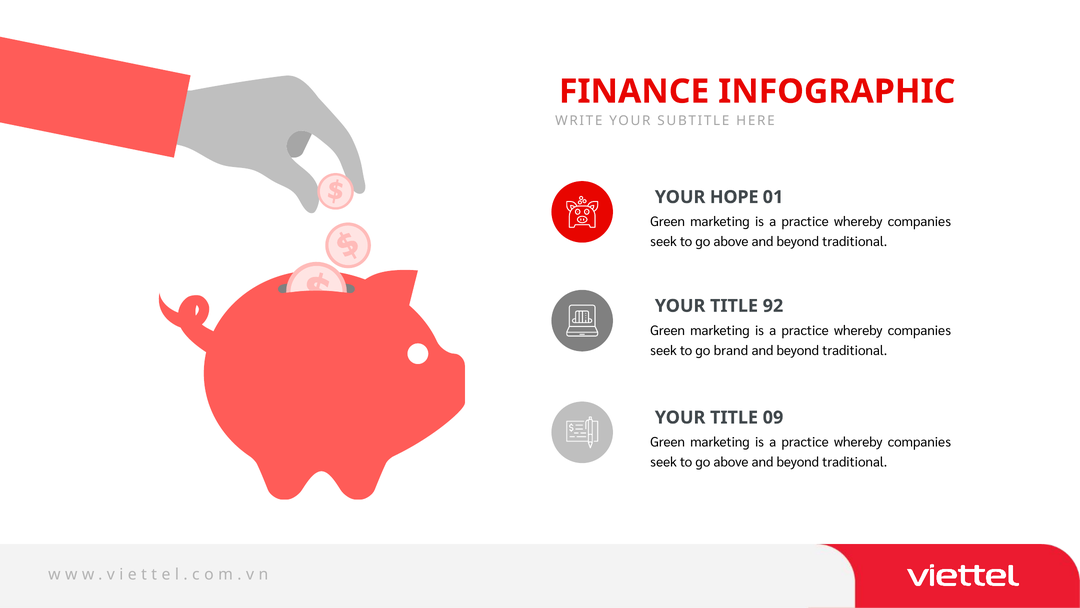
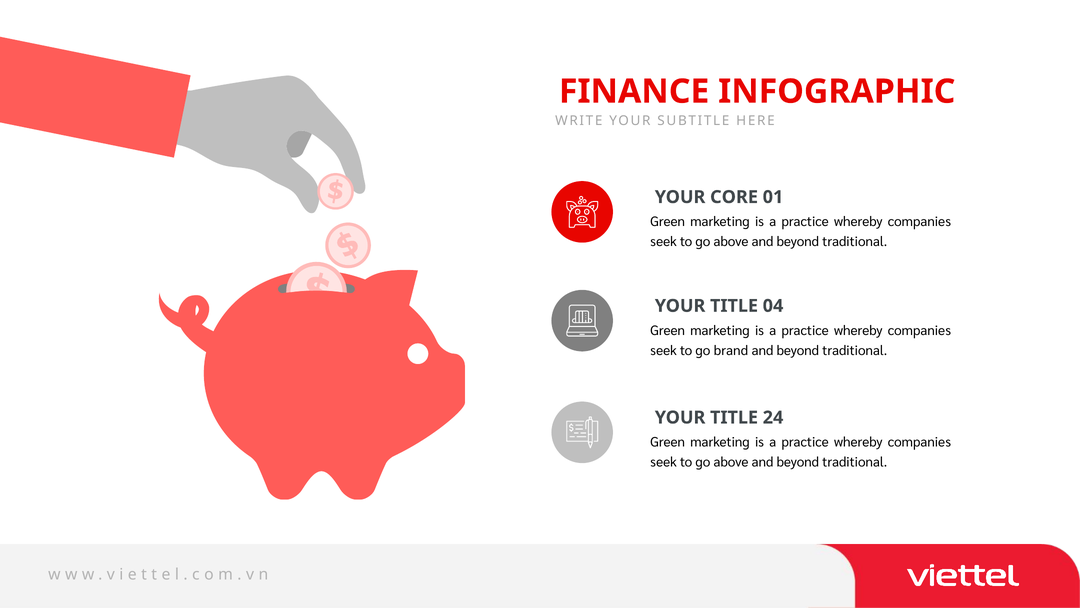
HOPE: HOPE -> CORE (734, 197)
92: 92 -> 04 (773, 306)
09: 09 -> 24 (773, 417)
